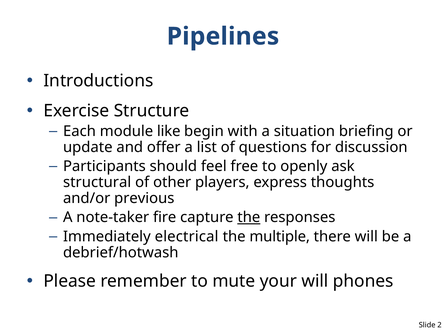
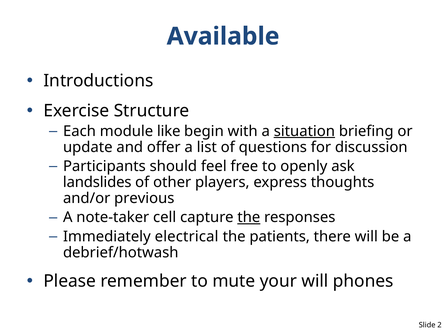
Pipelines: Pipelines -> Available (223, 36)
situation underline: none -> present (304, 131)
structural: structural -> landslides (97, 182)
fire: fire -> cell (165, 217)
multiple: multiple -> patients (280, 236)
